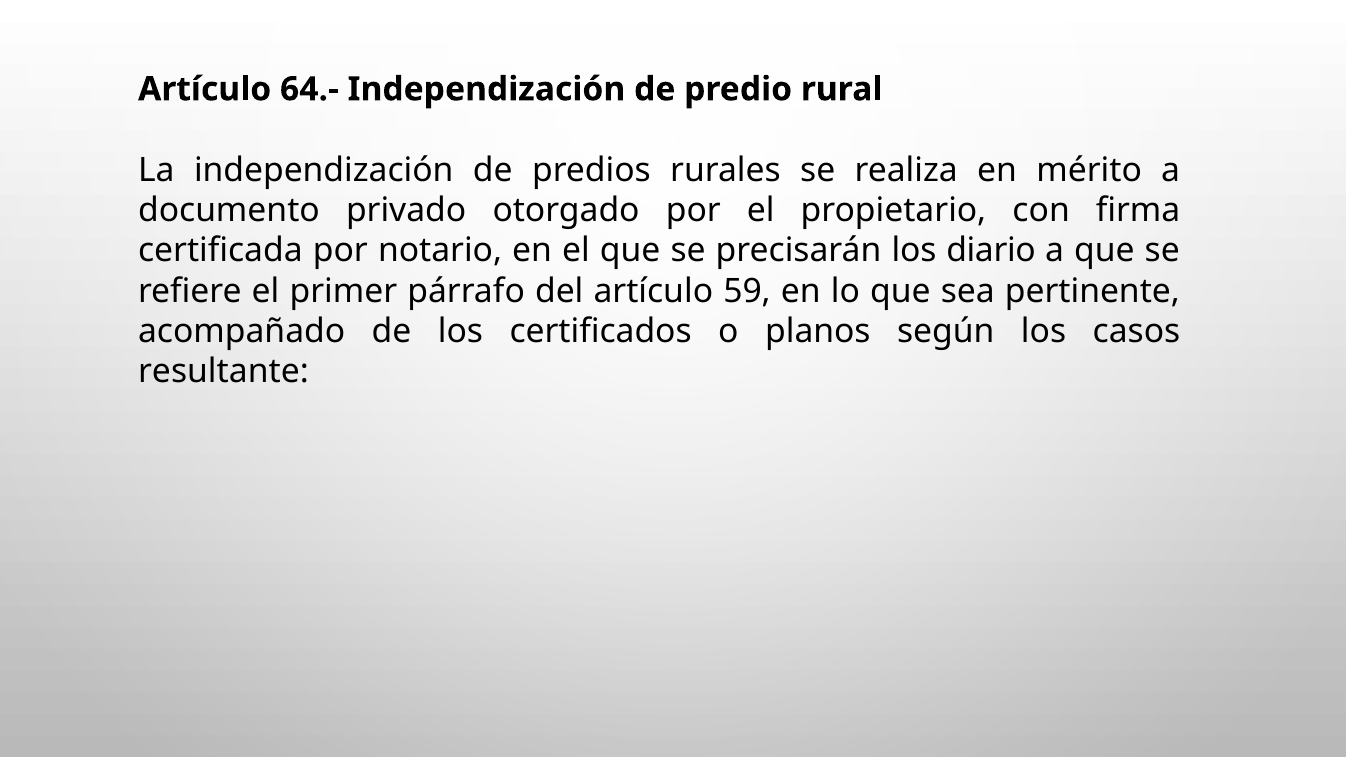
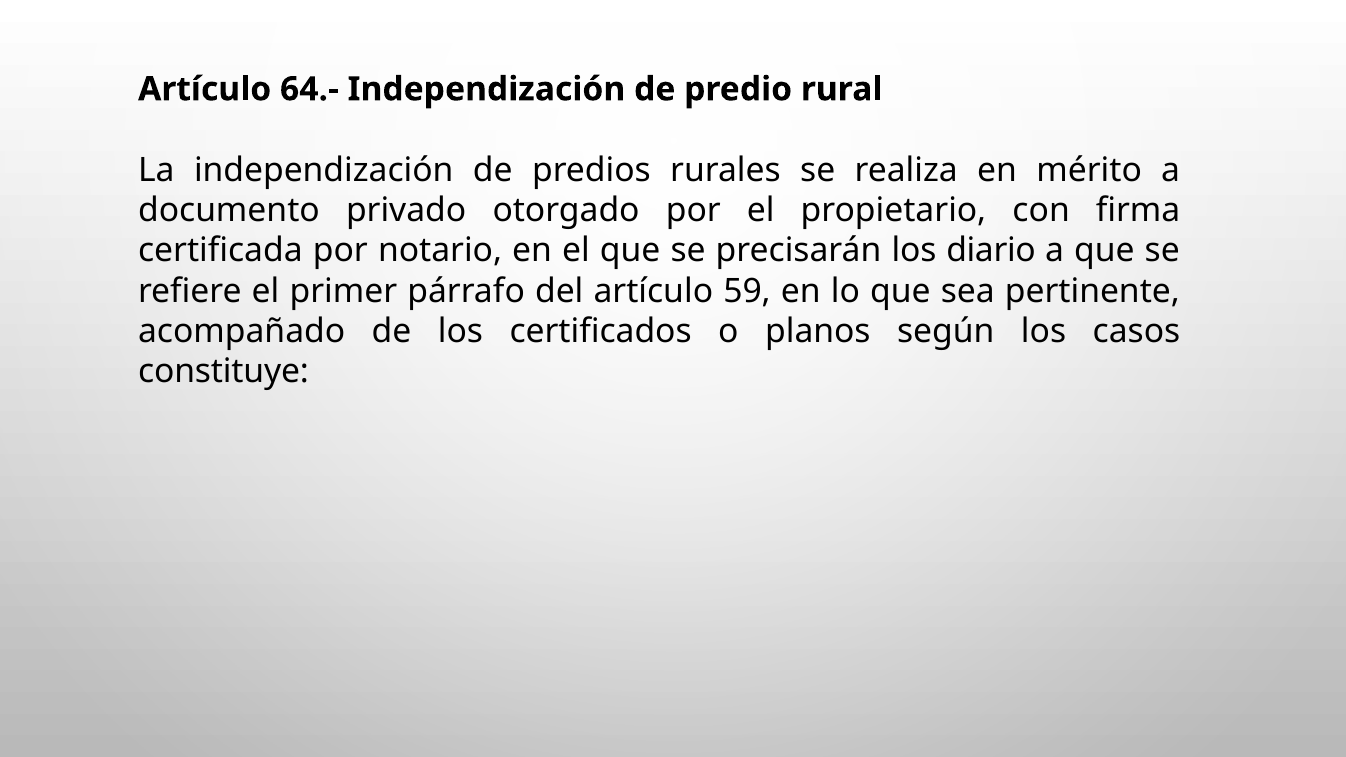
resultante: resultante -> constituye (224, 372)
